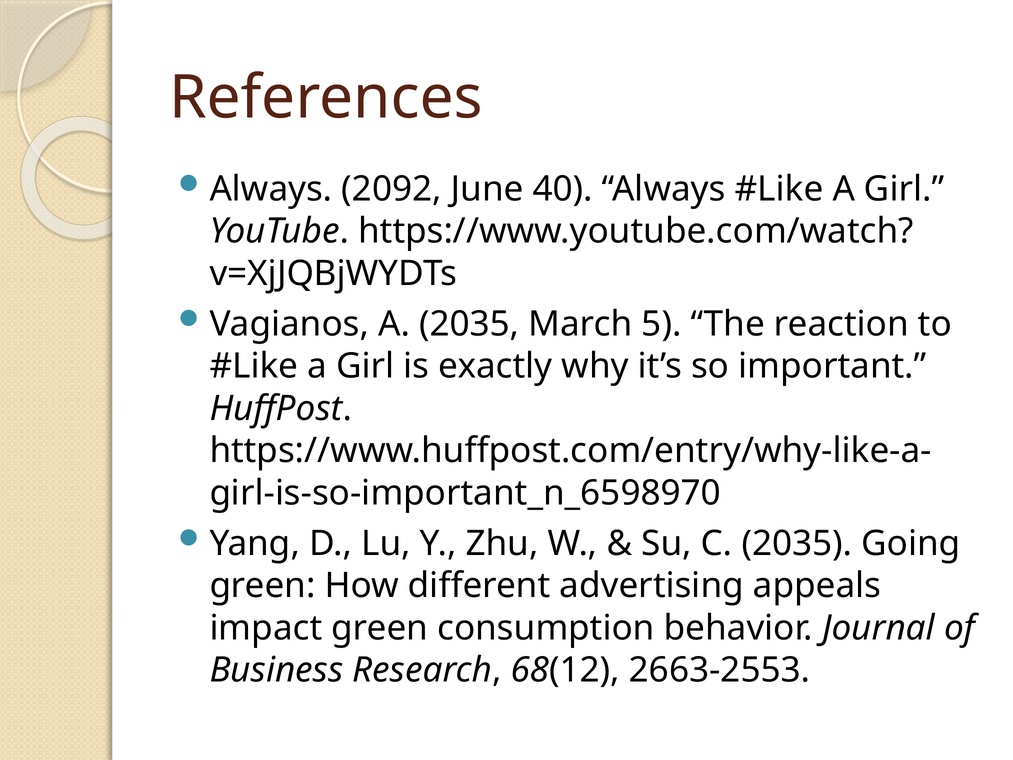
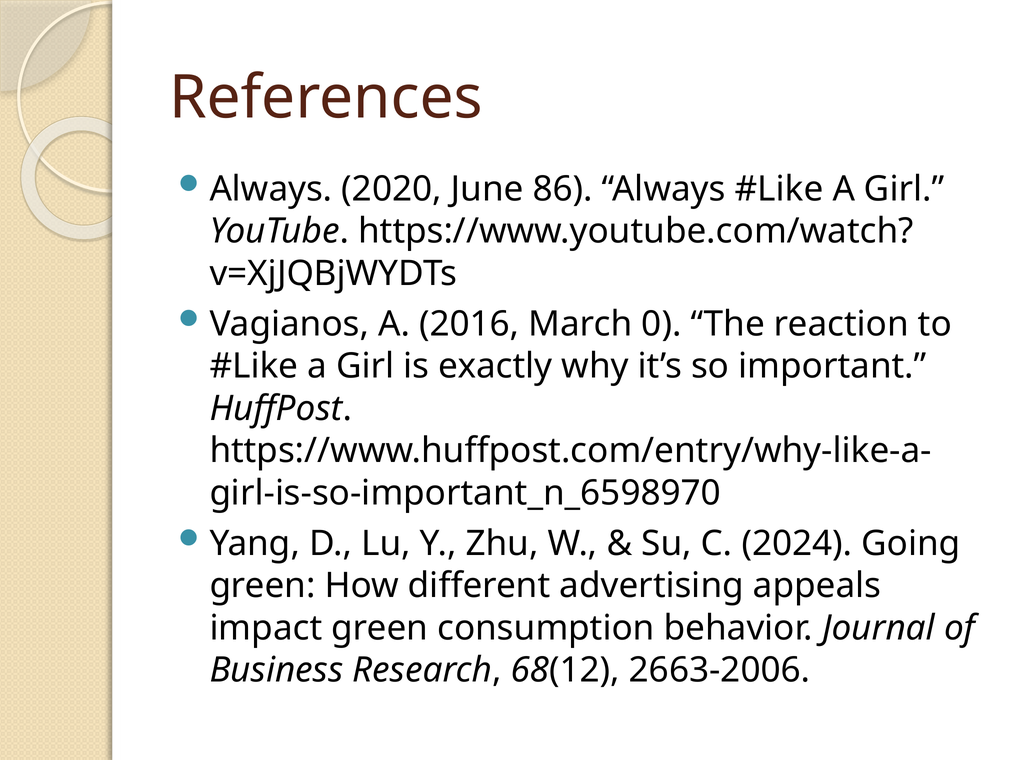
2092: 2092 -> 2020 (392, 189)
40: 40 -> 86 (563, 189)
A 2035: 2035 -> 2016 (469, 324)
5: 5 -> 0 (661, 324)
C 2035: 2035 -> 2024 (797, 543)
2663-2553: 2663-2553 -> 2663-2006 (720, 670)
